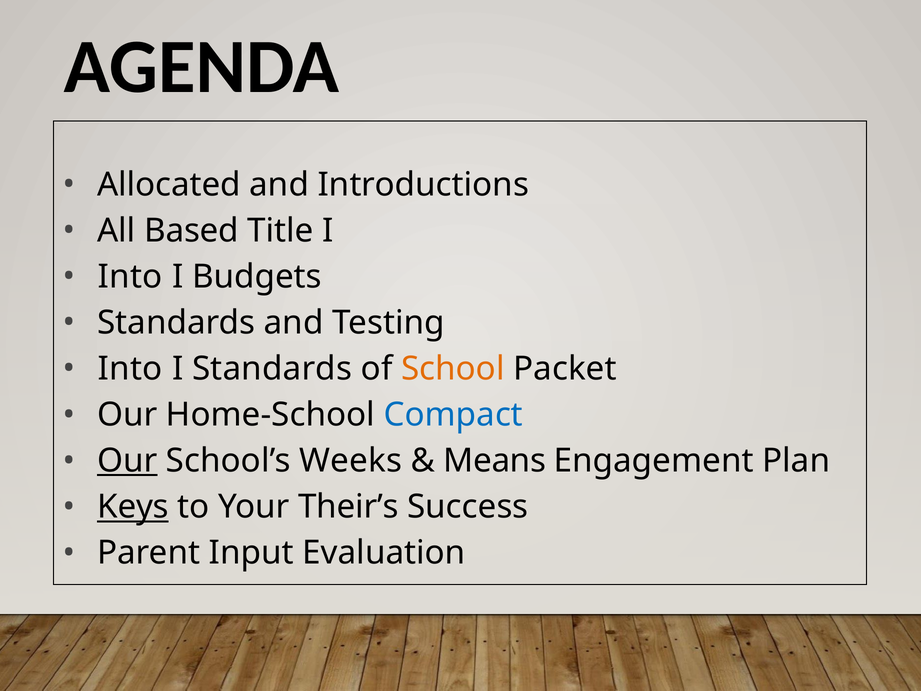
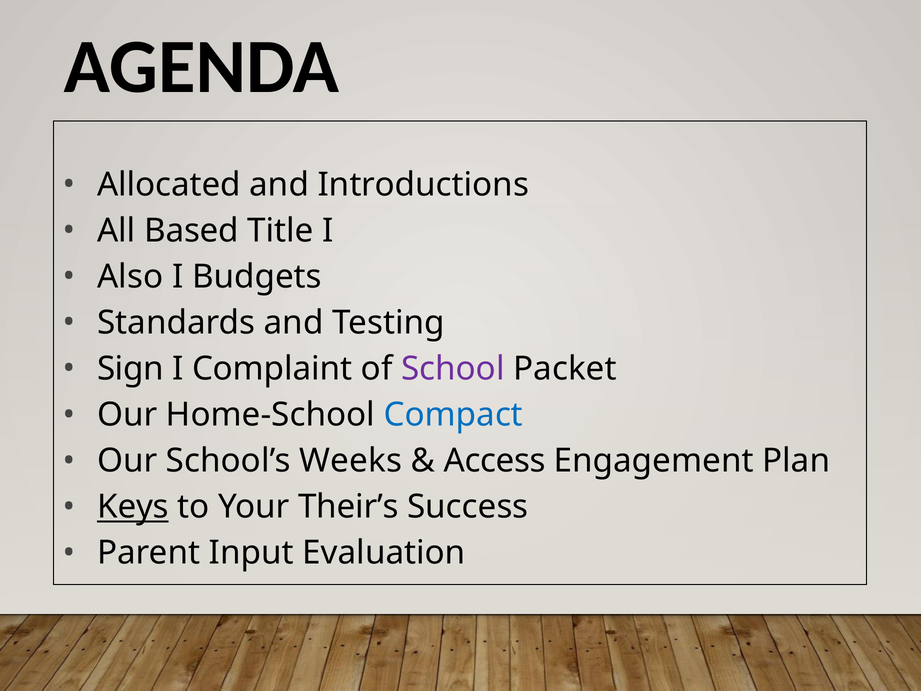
Into: Into -> Also (130, 277)
Into: Into -> Sign (130, 369)
I Standards: Standards -> Complaint (272, 369)
School colour: orange -> purple (453, 369)
Our underline: present -> none (127, 461)
Means: Means -> Access (495, 461)
